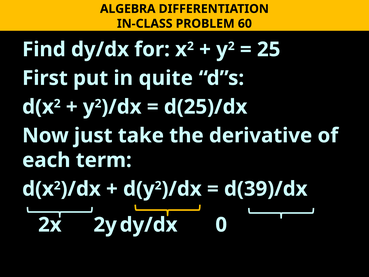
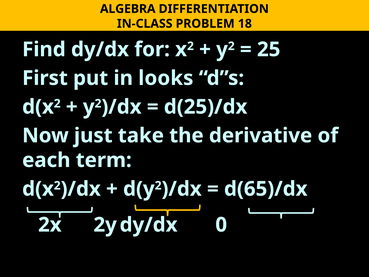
60: 60 -> 18 (245, 24)
quite: quite -> looks (166, 78)
d(39)/dx: d(39)/dx -> d(65)/dx (266, 189)
